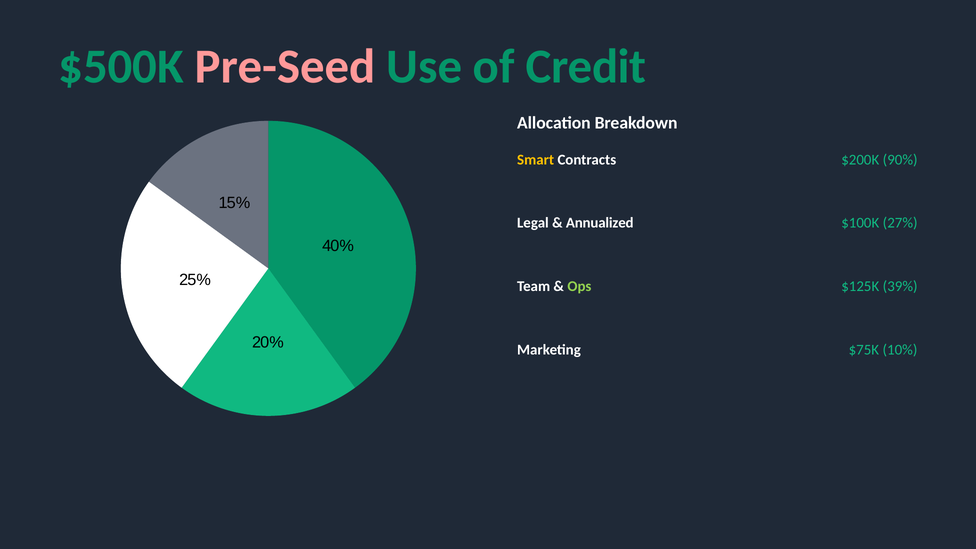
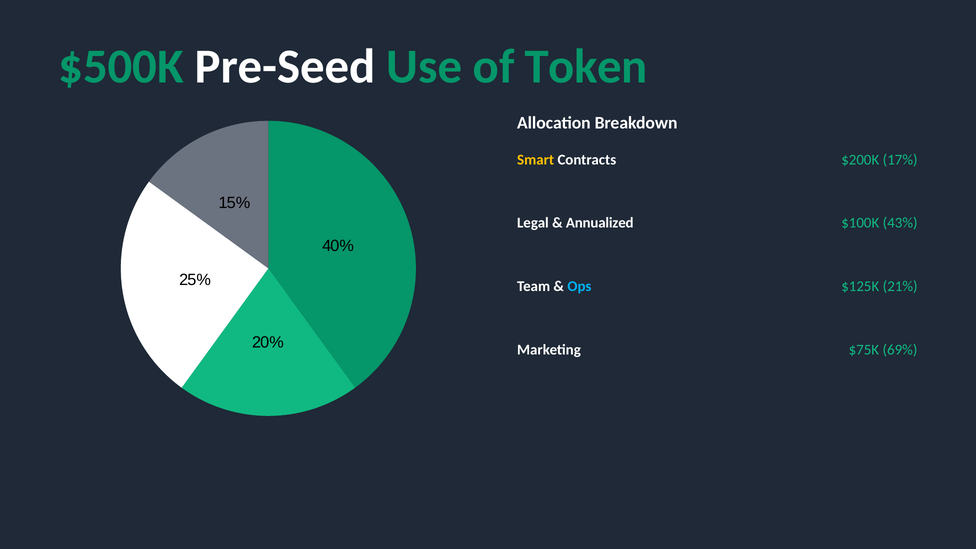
Pre-Seed colour: pink -> white (285, 67)
Credit: Credit -> Token (586, 67)
90%: 90% -> 17% (900, 160)
27%: 27% -> 43% (900, 223)
Ops colour: light green -> light blue (579, 286)
39%: 39% -> 21% (900, 286)
10%: 10% -> 69% (900, 350)
